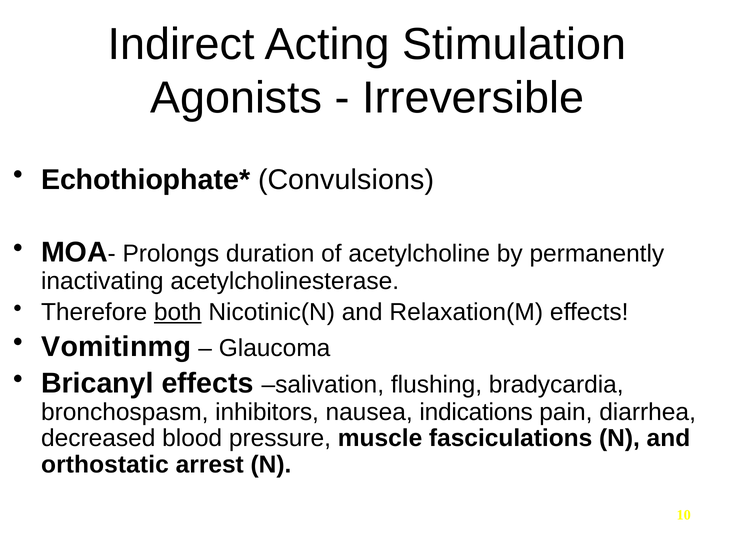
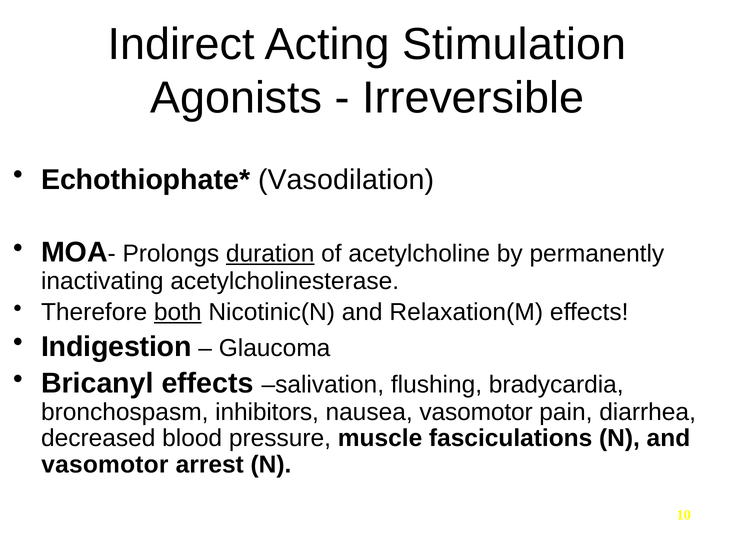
Convulsions: Convulsions -> Vasodilation (346, 180)
duration underline: none -> present (270, 254)
Vomitinmg: Vomitinmg -> Indigestion (116, 347)
nausea indications: indications -> vasomotor (476, 412)
orthostatic: orthostatic -> vasomotor (105, 465)
